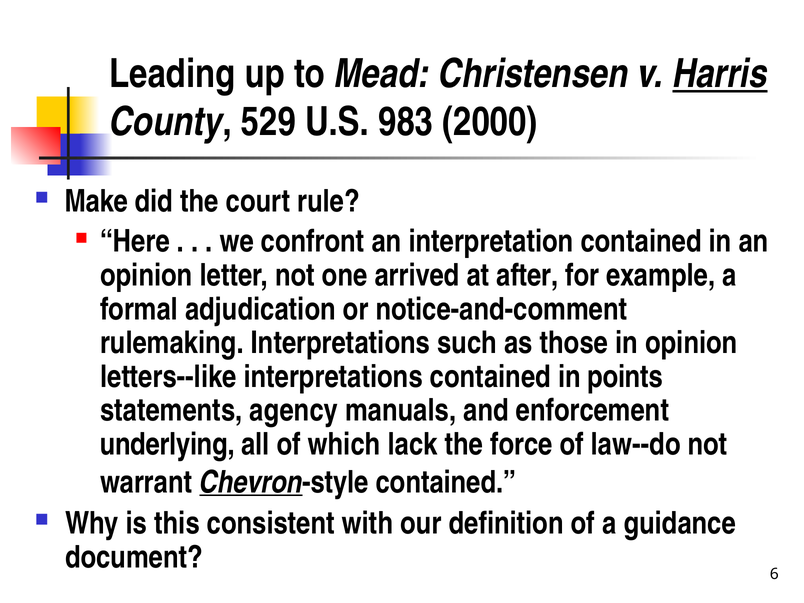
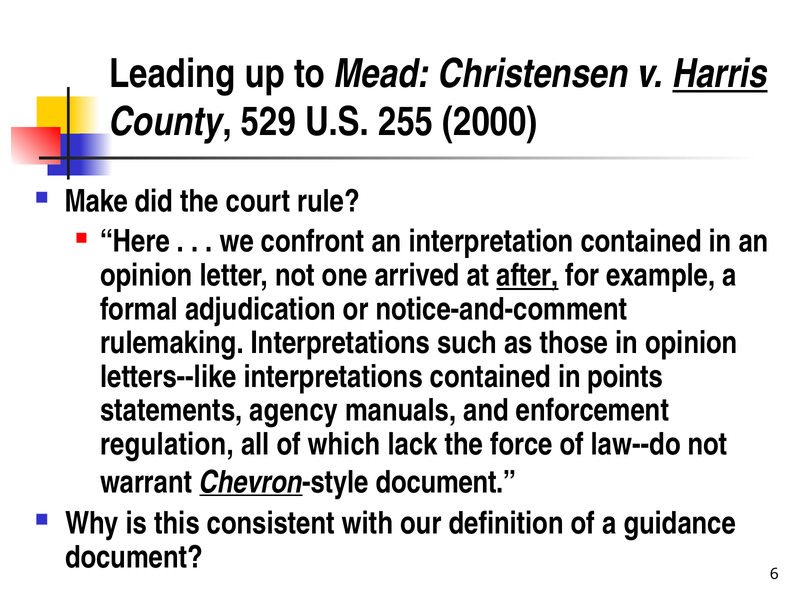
983: 983 -> 255 (406, 122)
after underline: none -> present (527, 275)
underlying: underlying -> regulation (167, 444)
Chevron-style contained: contained -> document (446, 482)
